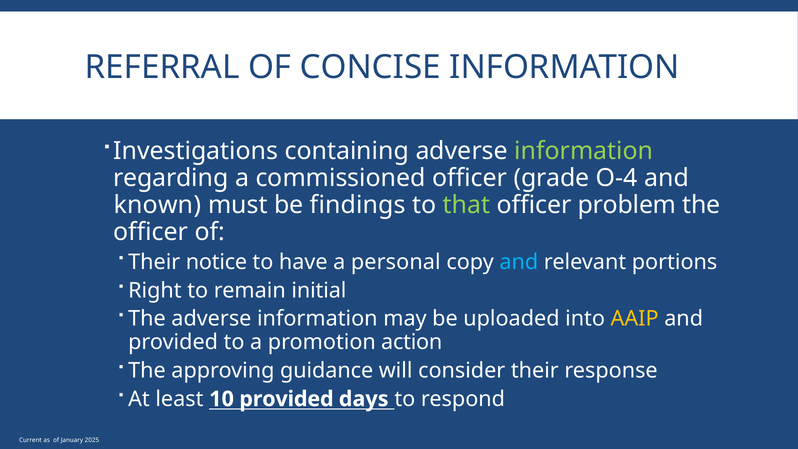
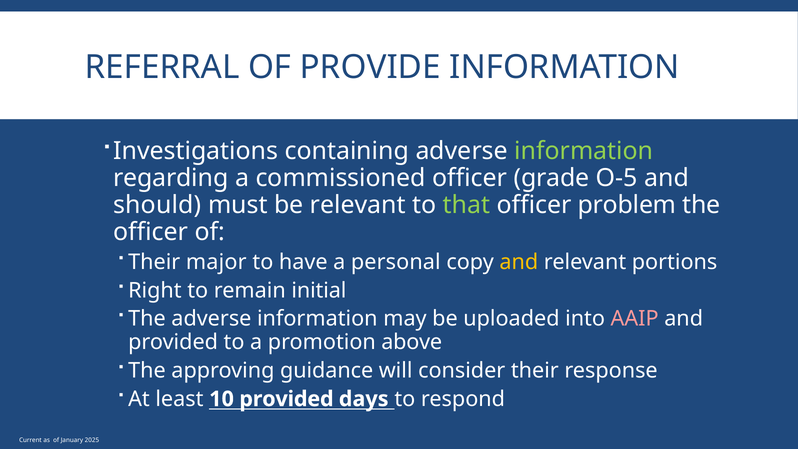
CONCISE: CONCISE -> PROVIDE (370, 67)
O-4: O-4 -> O-5 (617, 178)
known: known -> should (157, 205)
be findings: findings -> relevant (358, 205)
notice: notice -> major (216, 262)
and colour: light blue -> yellow (519, 262)
AAIP colour: yellow -> pink (635, 319)
action: action -> above (412, 342)
